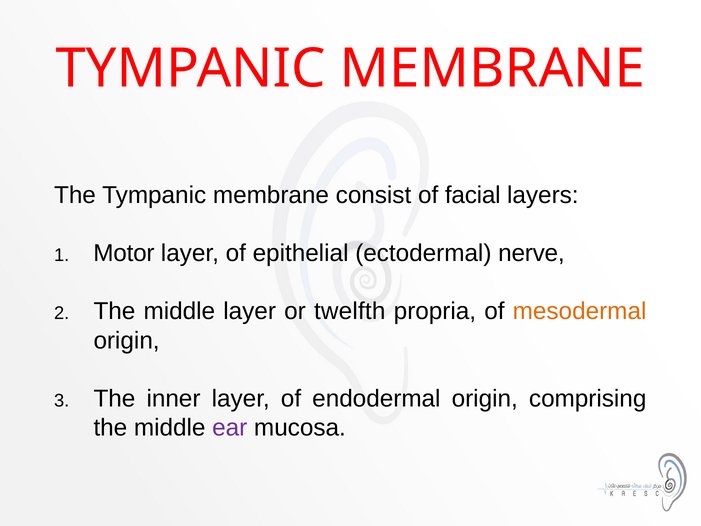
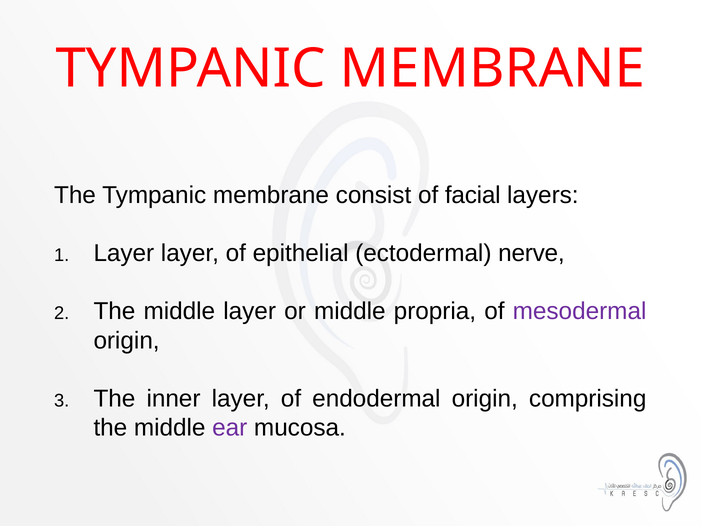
Motor: Motor -> Layer (124, 253)
or twelfth: twelfth -> middle (350, 311)
mesodermal colour: orange -> purple (580, 311)
